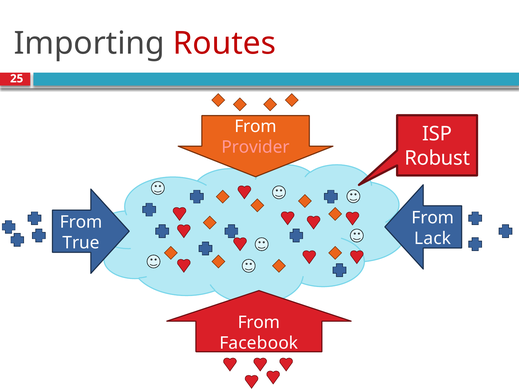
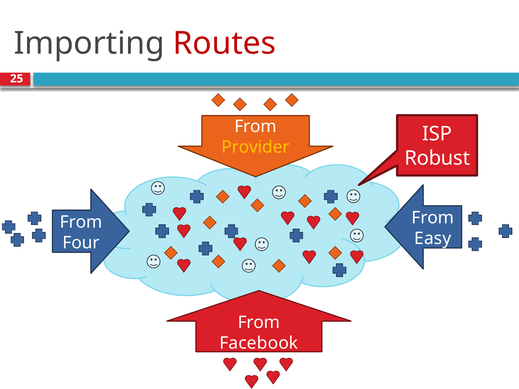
Provider colour: pink -> yellow (256, 147)
Lack: Lack -> Easy (433, 239)
True: True -> Four (81, 243)
